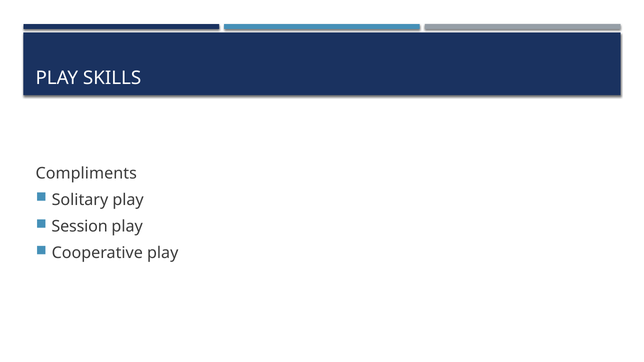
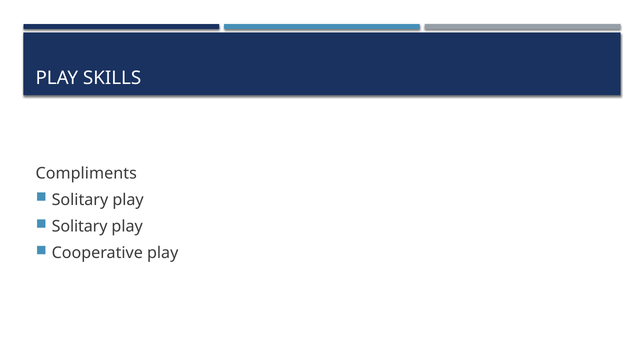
Session: Session -> Solitary (80, 227)
